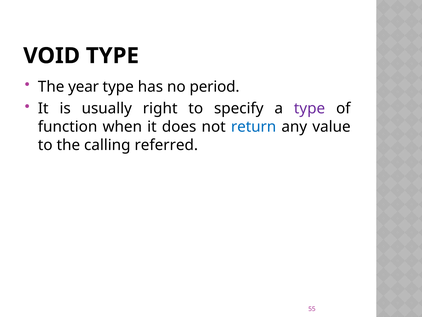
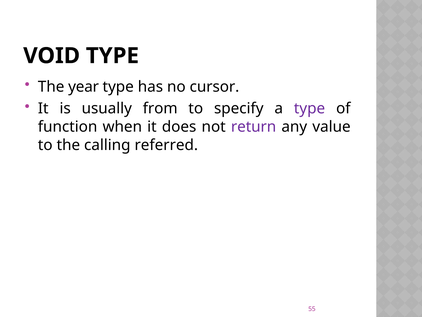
period: period -> cursor (214, 87)
right: right -> from (160, 108)
return colour: blue -> purple (254, 127)
